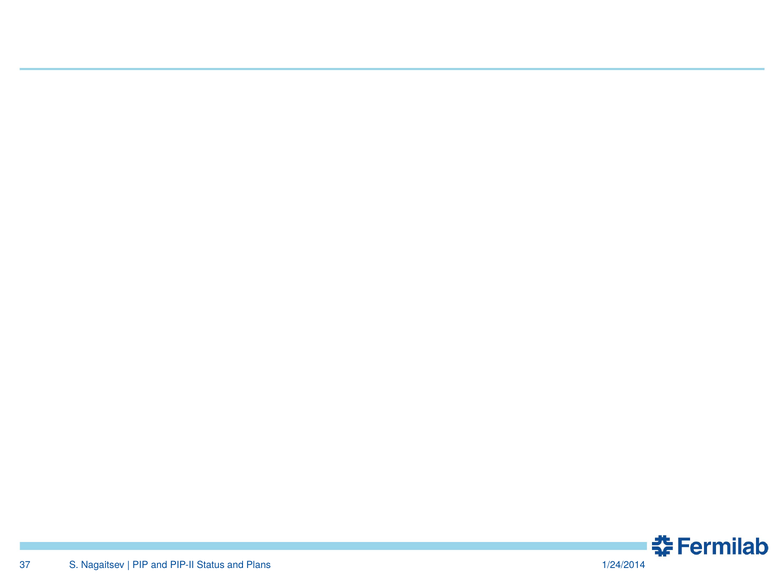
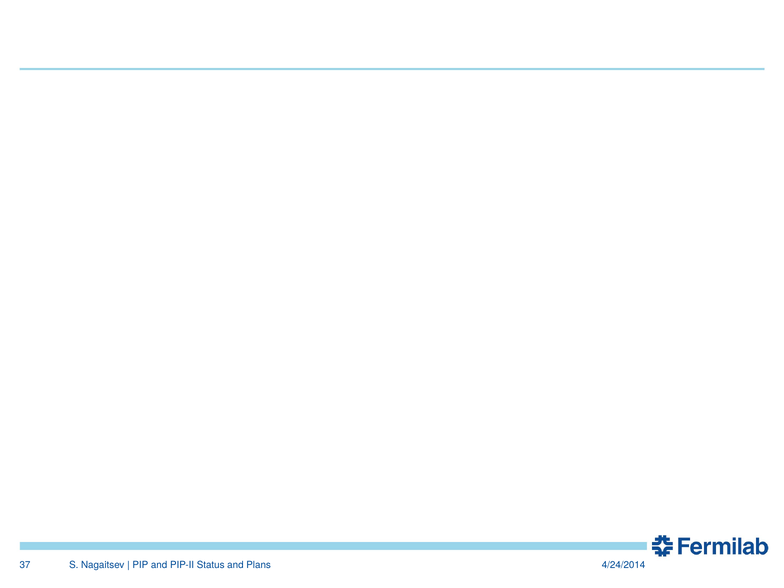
1/24/2014: 1/24/2014 -> 4/24/2014 (624, 565)
